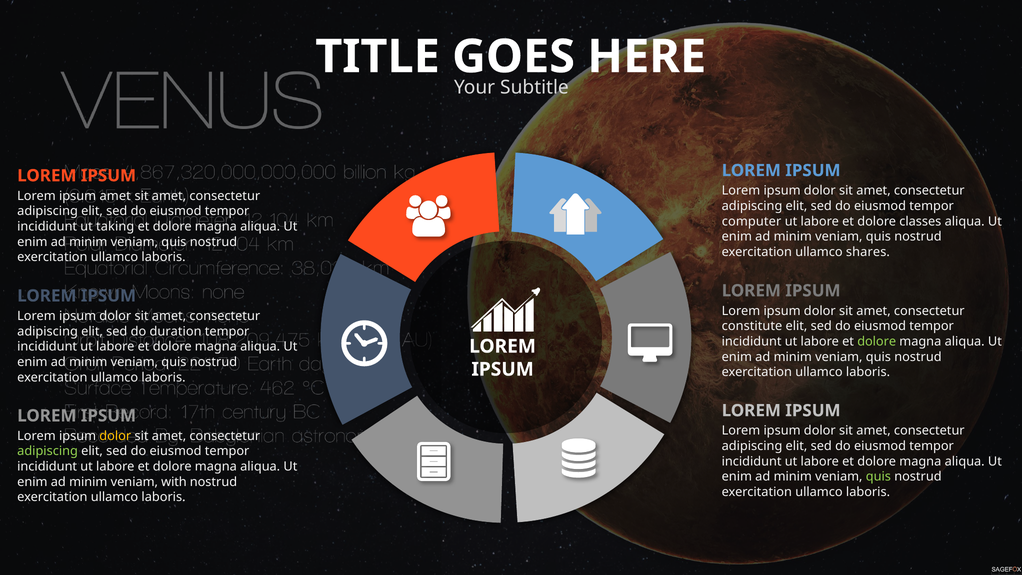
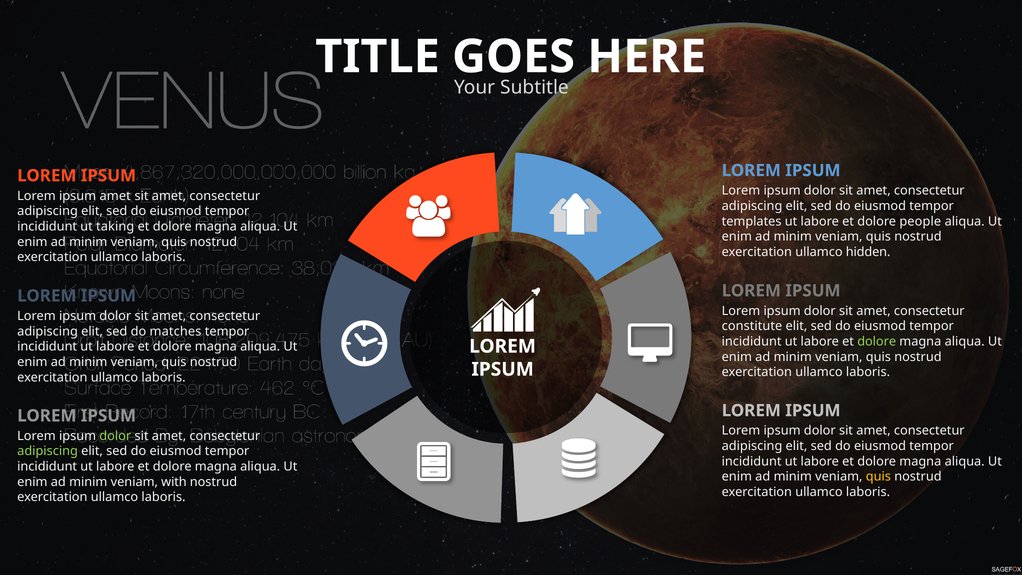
computer: computer -> templates (752, 221)
classes: classes -> people (920, 221)
shares: shares -> hidden (868, 252)
duration: duration -> matches (176, 331)
dolor colour: yellow -> light green (115, 436)
quis colour: light green -> yellow (878, 477)
